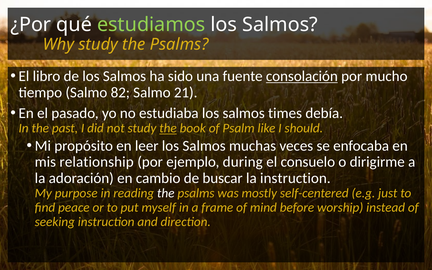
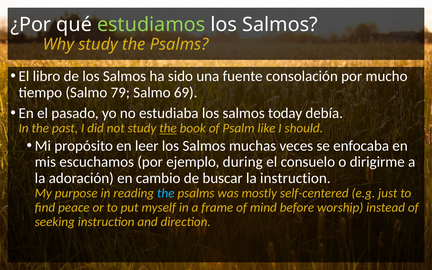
consolación underline: present -> none (302, 76)
82: 82 -> 79 (120, 92)
21: 21 -> 69 (186, 92)
times: times -> today (285, 113)
relationship: relationship -> escuchamos (97, 162)
the colour: white -> light blue (166, 193)
